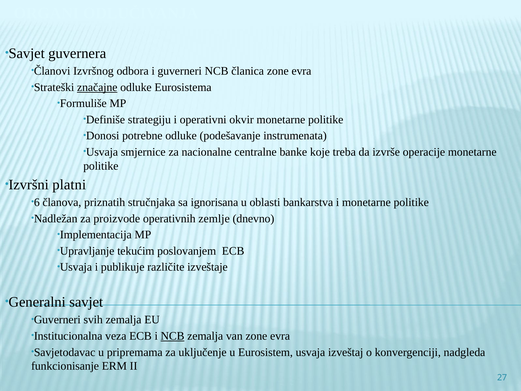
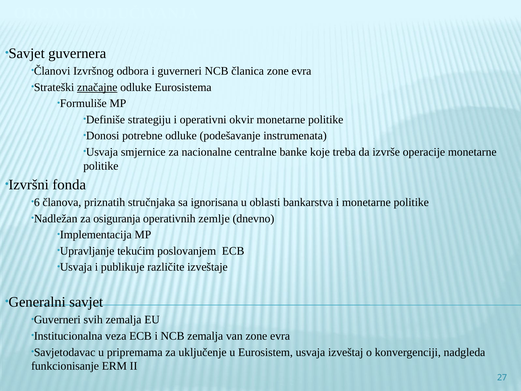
platni: platni -> fonda (69, 185)
proizvode: proizvode -> osiguranja (117, 218)
NCB underline: present -> none (173, 336)
